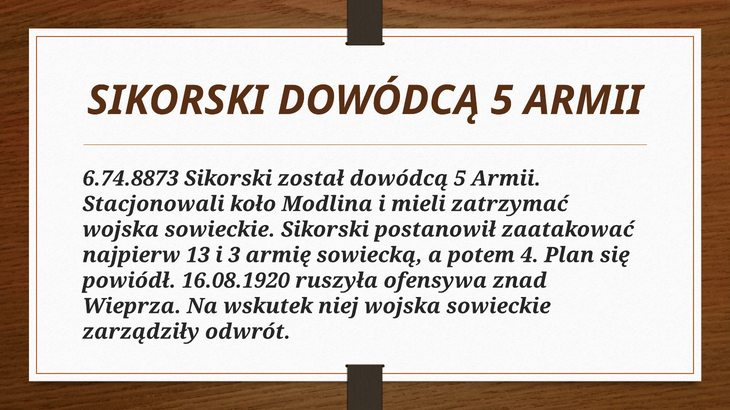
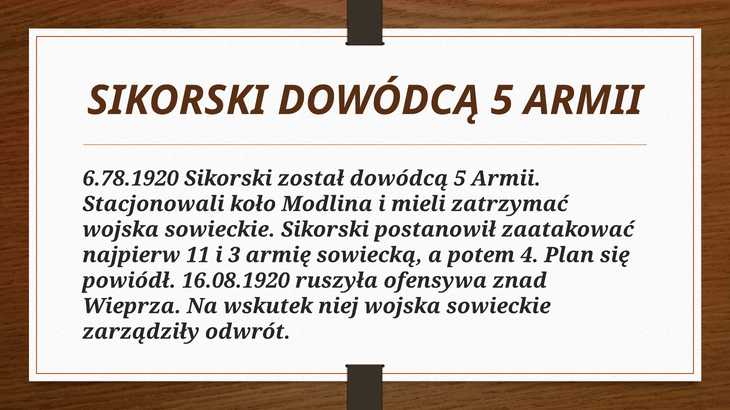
6.74.8873: 6.74.8873 -> 6.78.1920 (130, 179)
13: 13 -> 11 (198, 256)
